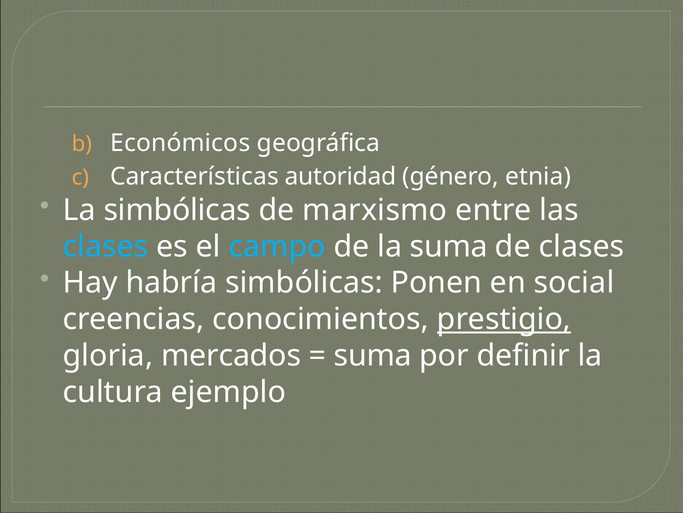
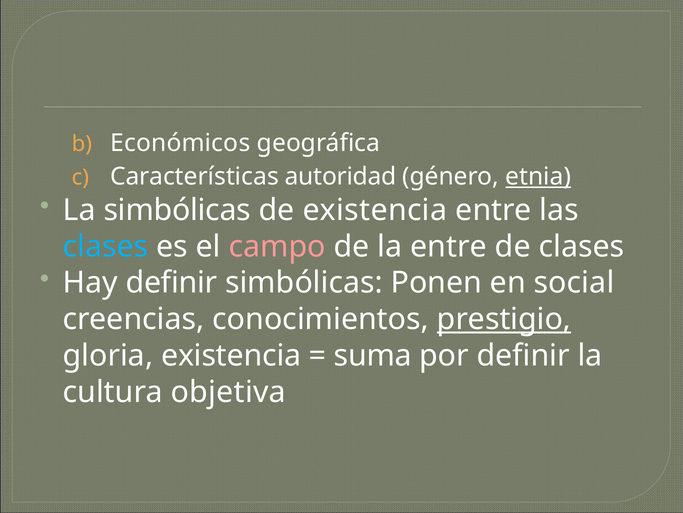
etnia underline: none -> present (538, 176)
de marxismo: marxismo -> existencia (375, 210)
campo colour: light blue -> pink (277, 246)
la suma: suma -> entre (449, 246)
Hay habría: habría -> definir (172, 283)
gloria mercados: mercados -> existencia (231, 355)
ejemplo: ejemplo -> objetiva (228, 392)
